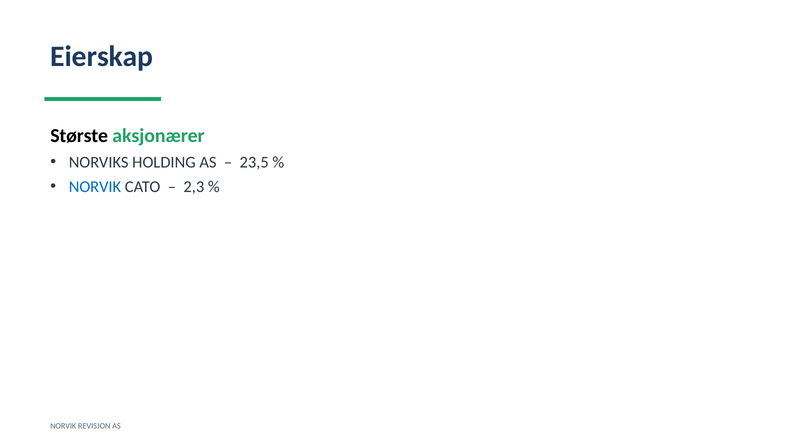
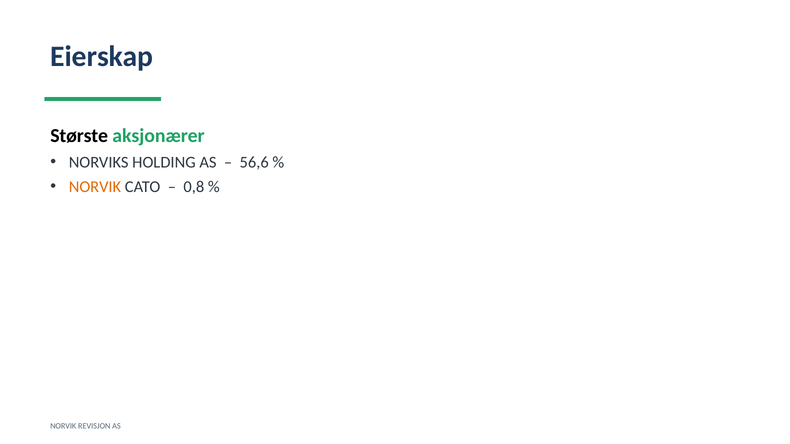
23,5: 23,5 -> 56,6 (254, 162)
NORVIK colour: blue -> orange (95, 187)
2,3: 2,3 -> 0,8 (194, 187)
